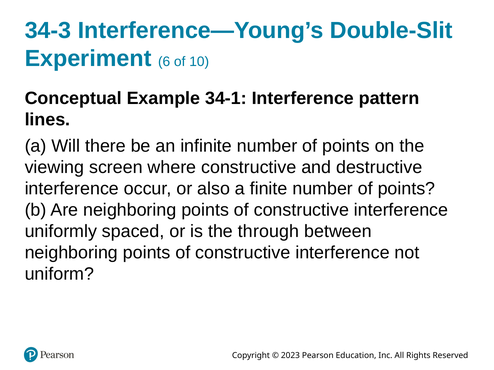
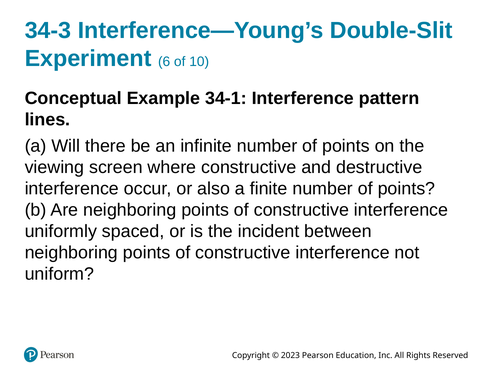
through: through -> incident (269, 232)
